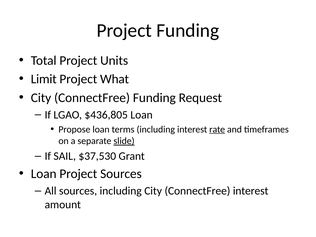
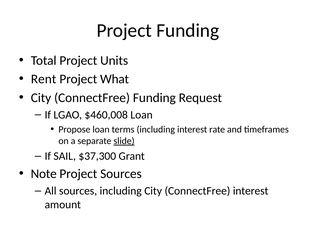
Limit: Limit -> Rent (44, 79)
$436,805: $436,805 -> $460,008 (106, 115)
rate underline: present -> none (217, 129)
$37,530: $37,530 -> $37,300 (97, 156)
Loan: Loan -> Note (44, 174)
